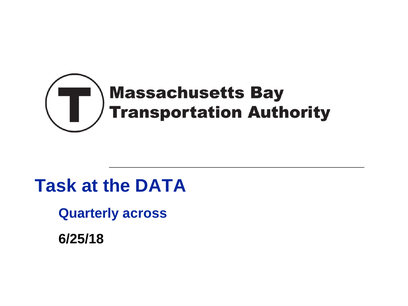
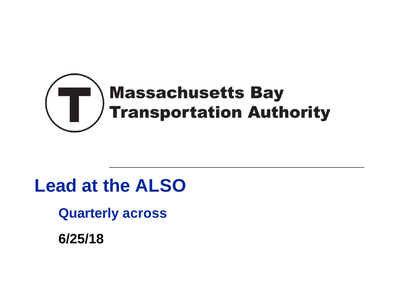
Task: Task -> Lead (56, 186)
DATA: DATA -> ALSO (161, 186)
